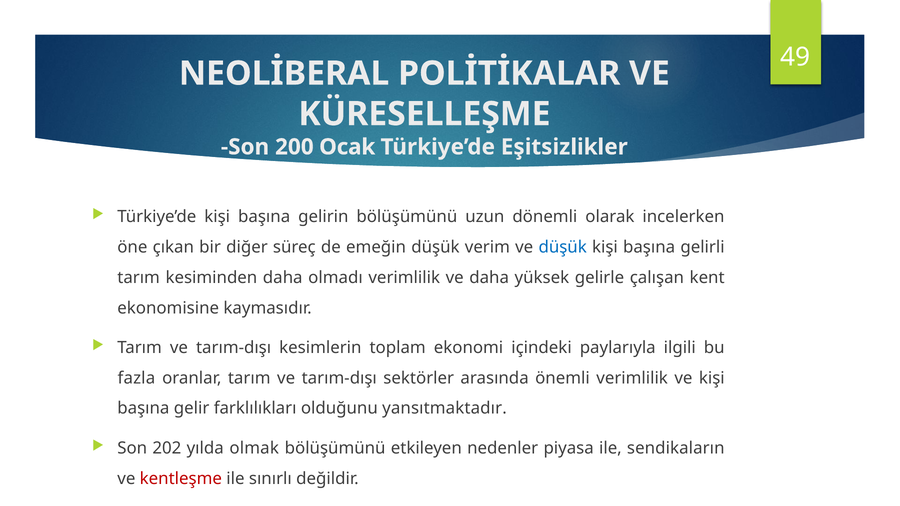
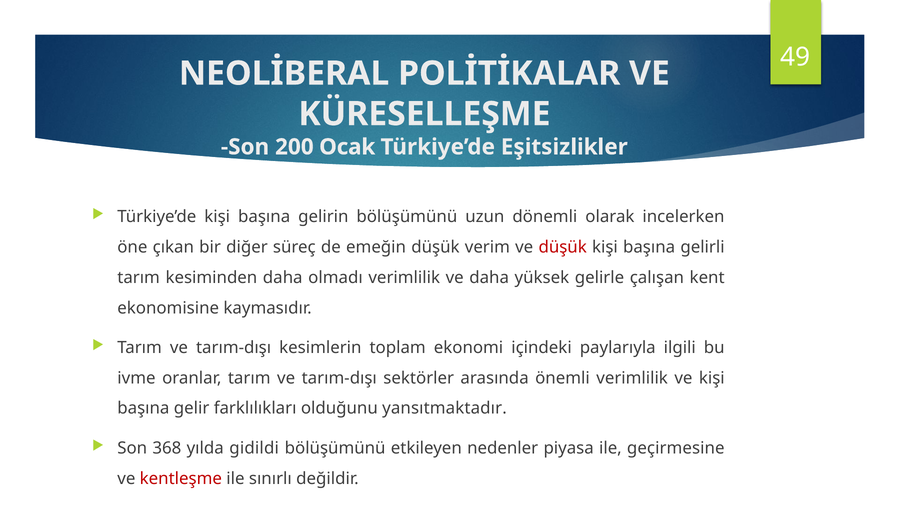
düşük colour: blue -> red (563, 247)
fazla: fazla -> ivme (136, 378)
202: 202 -> 368 (167, 448)
olmak: olmak -> gidildi (254, 448)
sendikaların: sendikaların -> geçirmesine (676, 448)
